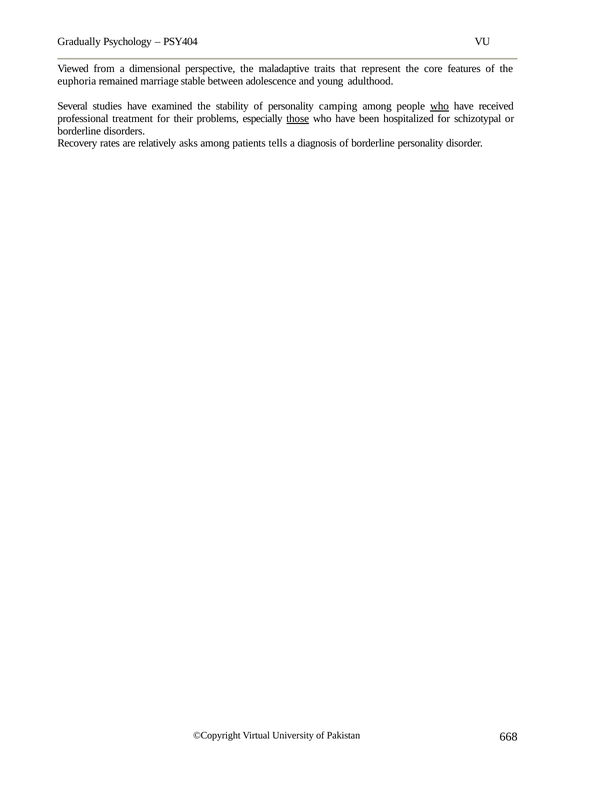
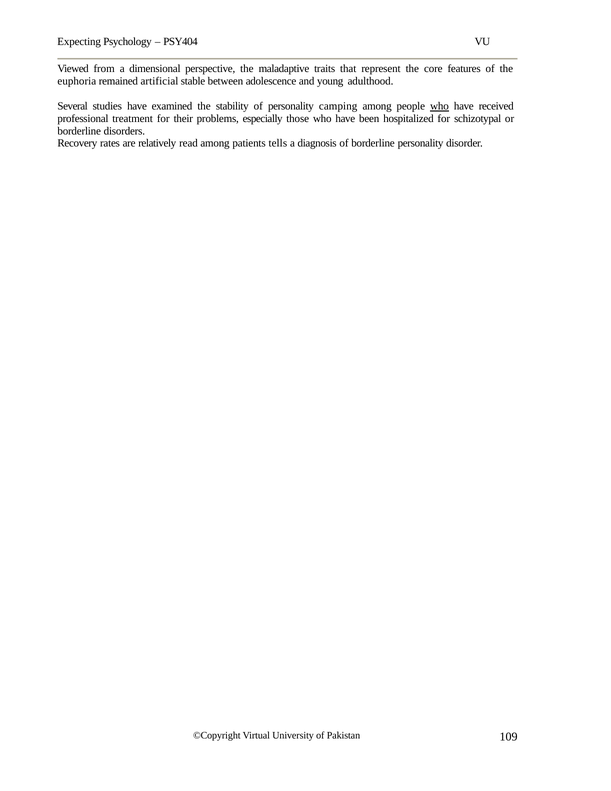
Gradually: Gradually -> Expecting (79, 42)
marriage: marriage -> artificial (159, 81)
those underline: present -> none (298, 119)
asks: asks -> read (188, 143)
668: 668 -> 109 (509, 737)
